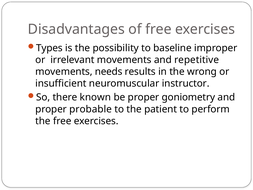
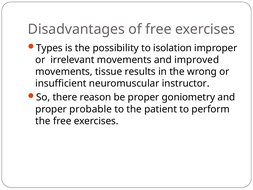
baseline: baseline -> isolation (172, 48)
repetitive: repetitive -> improved (197, 60)
needs: needs -> tissue (109, 72)
known: known -> reason (95, 97)
